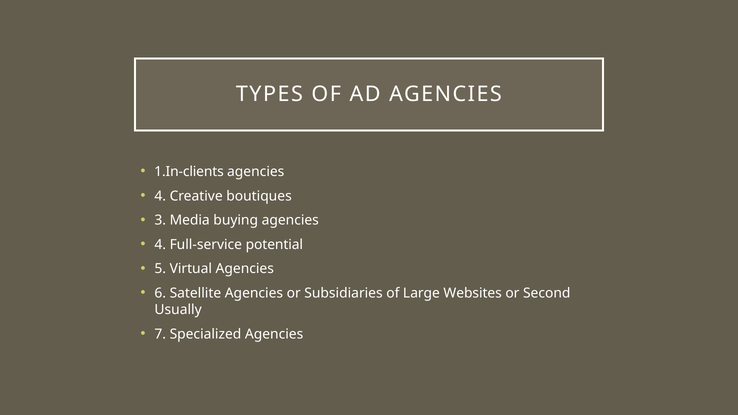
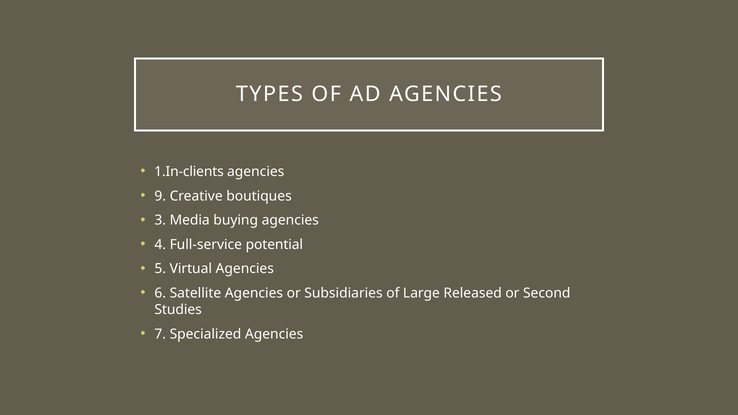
4: 4 -> 9 (160, 196)
Websites: Websites -> Released (473, 293)
Usually: Usually -> Studies (178, 310)
